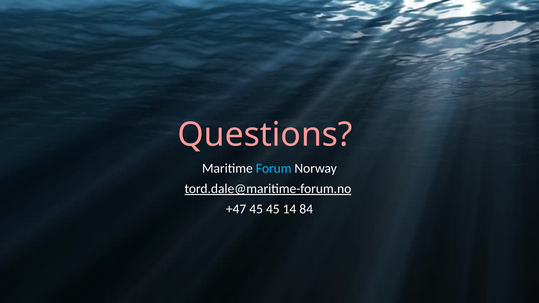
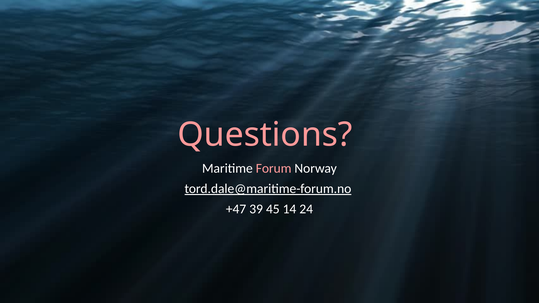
Forum colour: light blue -> pink (274, 168)
+47 45: 45 -> 39 (256, 209)
84: 84 -> 24 (306, 209)
